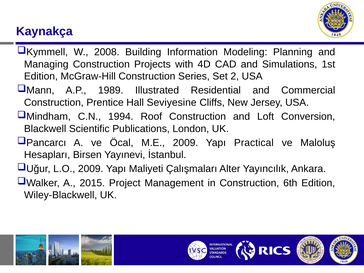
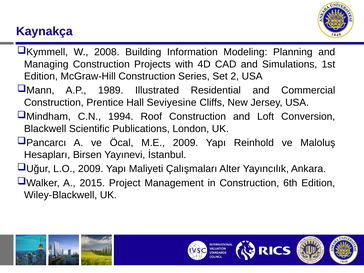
Practical: Practical -> Reinhold (254, 143)
